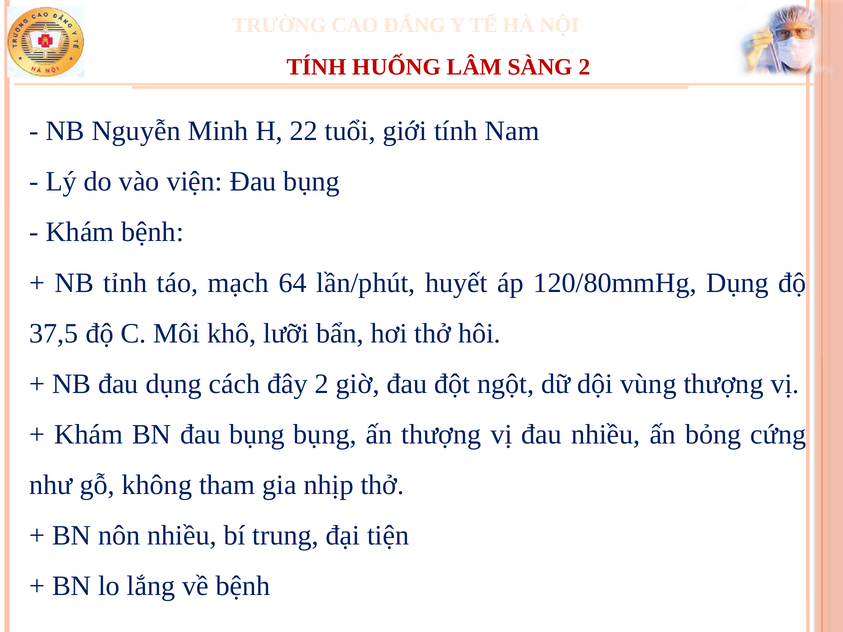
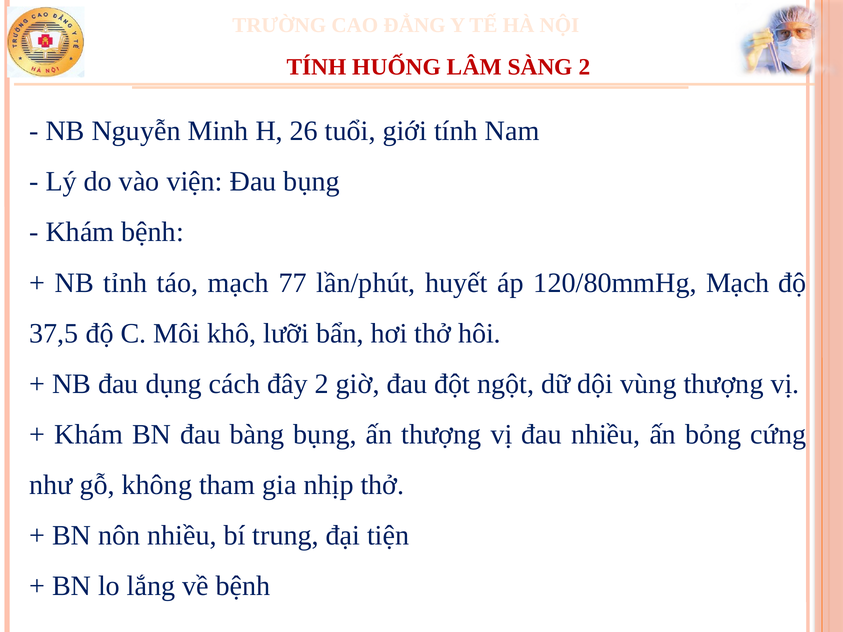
22: 22 -> 26 (304, 131)
64: 64 -> 77 (293, 283)
120/80mmHg Dụng: Dụng -> Mạch (738, 283)
BN đau bụng: bụng -> bàng (257, 435)
